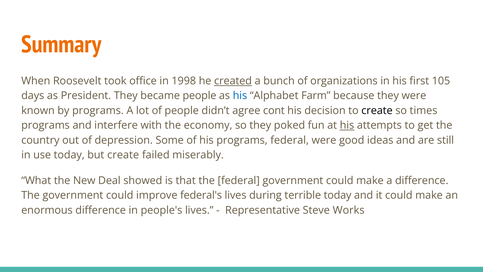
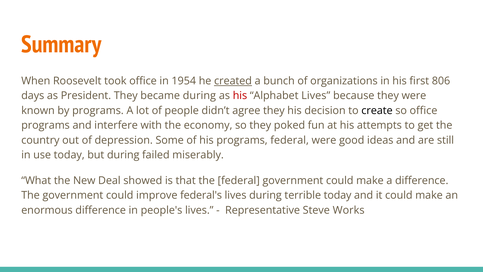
1998: 1998 -> 1954 (184, 81)
105: 105 -> 806 (441, 81)
became people: people -> during (199, 96)
his colour: blue -> red (240, 96)
Alphabet Farm: Farm -> Lives (316, 96)
agree cont: cont -> they (274, 110)
so times: times -> office (424, 110)
his underline: present -> none (347, 125)
but create: create -> during (123, 155)
